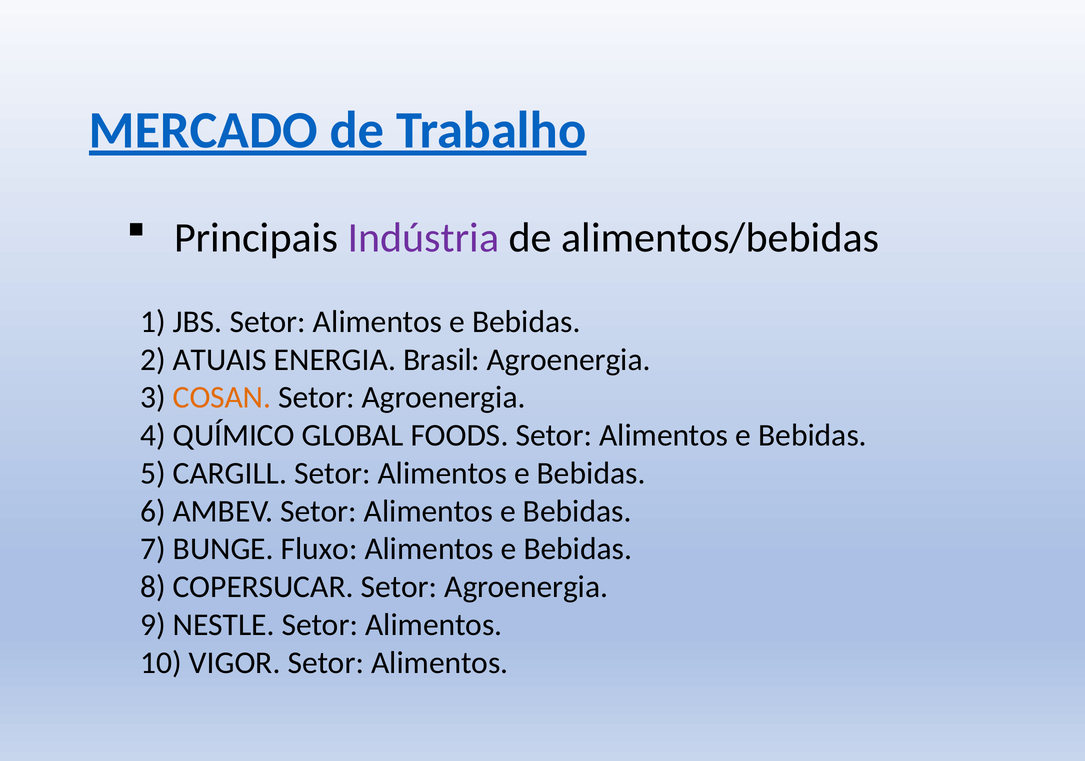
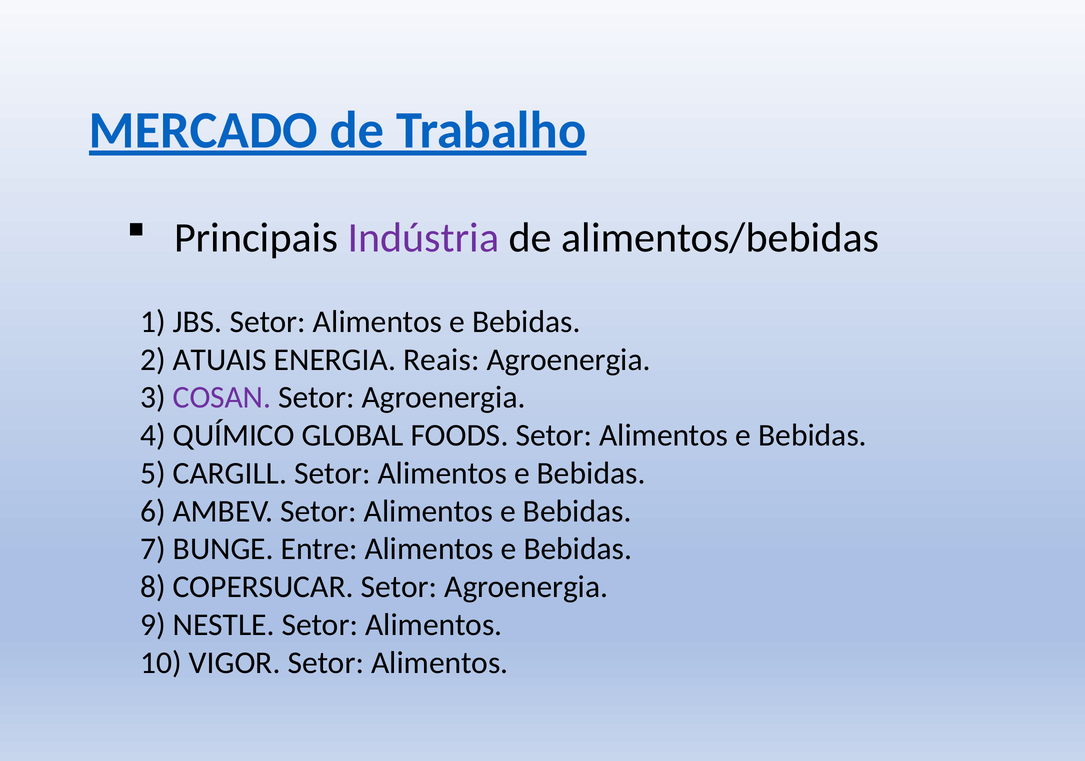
Brasil: Brasil -> Reais (441, 359)
COSAN colour: orange -> purple (222, 397)
Fluxo: Fluxo -> Entre (319, 549)
